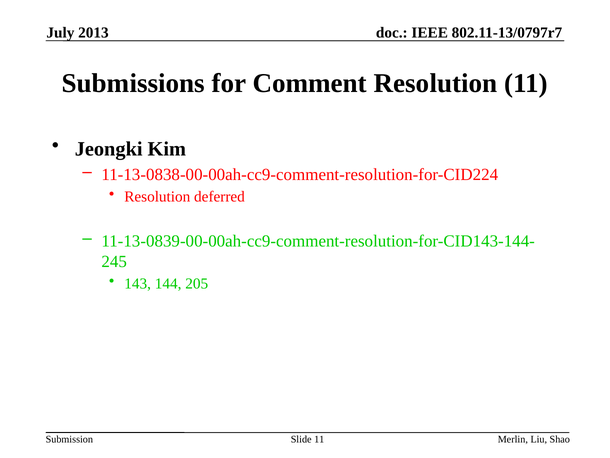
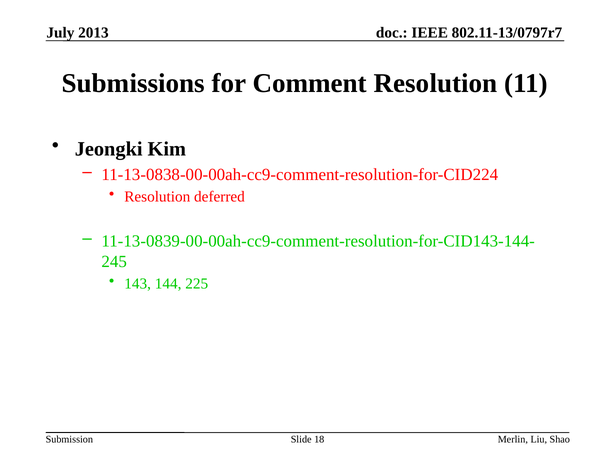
205: 205 -> 225 (197, 283)
Slide 11: 11 -> 18 (319, 439)
